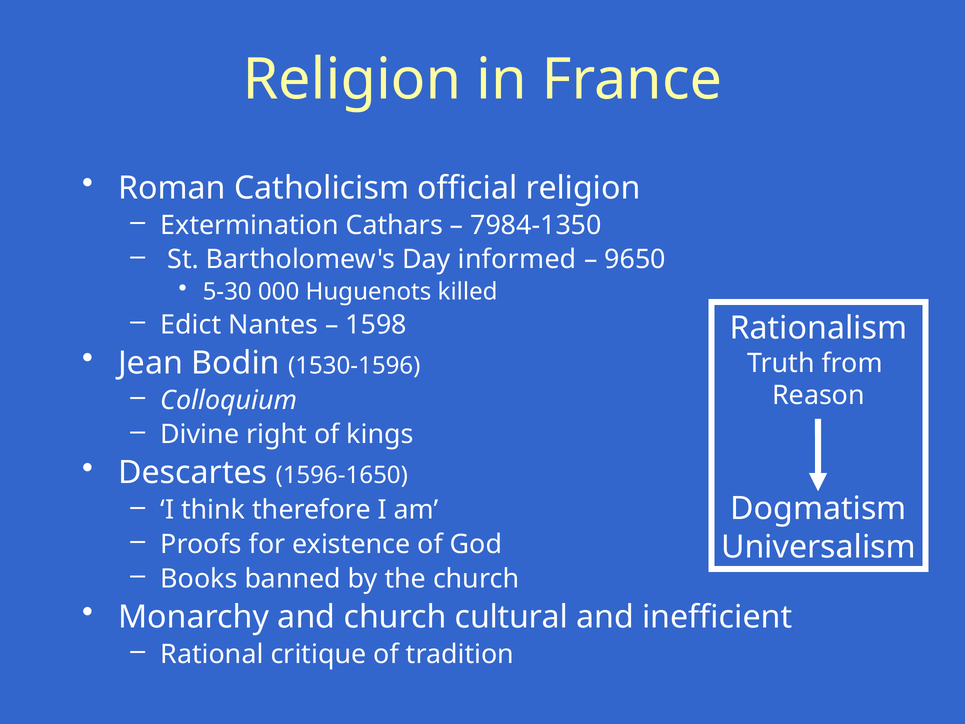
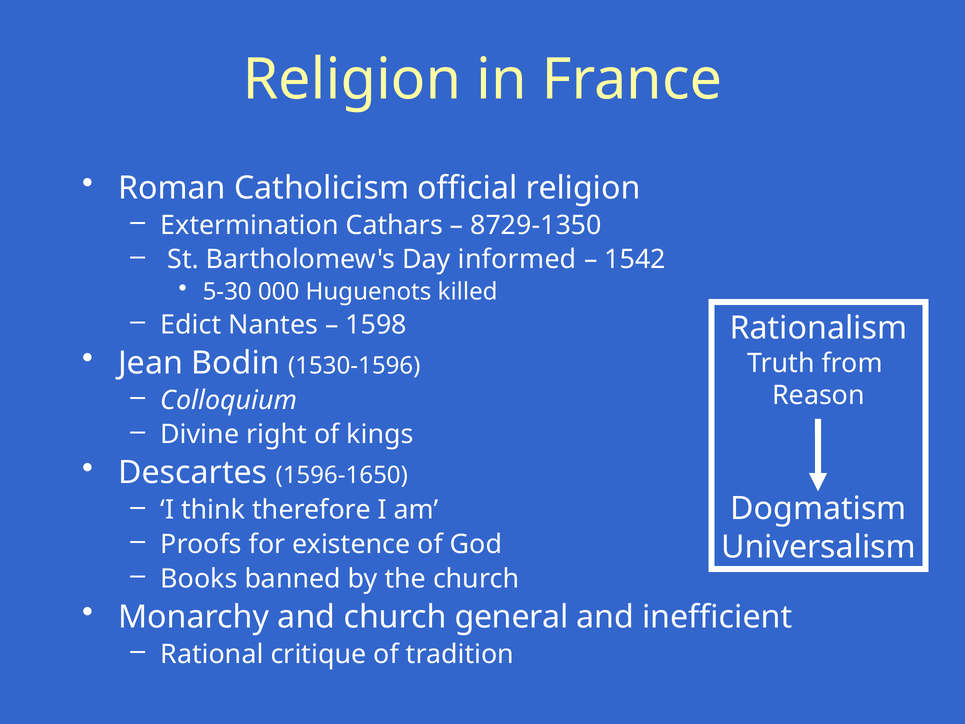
7984-1350: 7984-1350 -> 8729-1350 (536, 225)
9650: 9650 -> 1542 (635, 259)
cultural: cultural -> general (512, 617)
